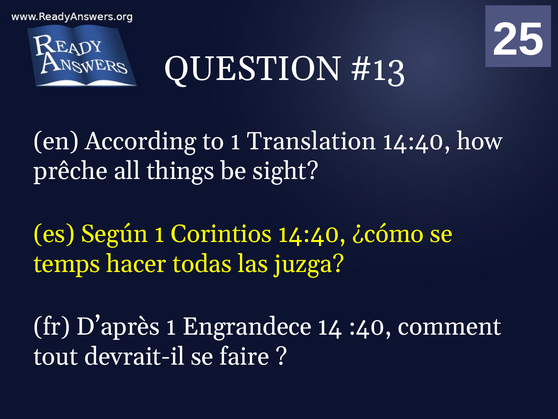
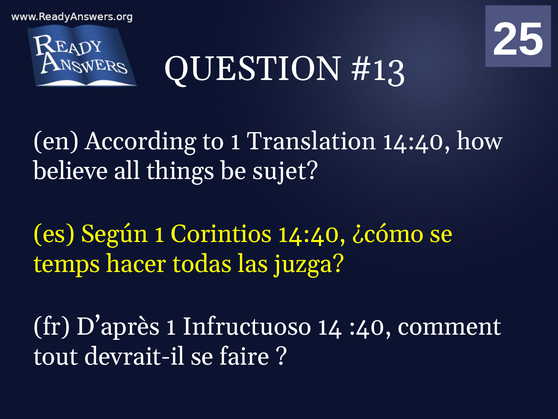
prêche: prêche -> believe (71, 171)
sight: sight -> sujet (285, 171)
Engrandece: Engrandece -> Infructuoso (247, 326)
